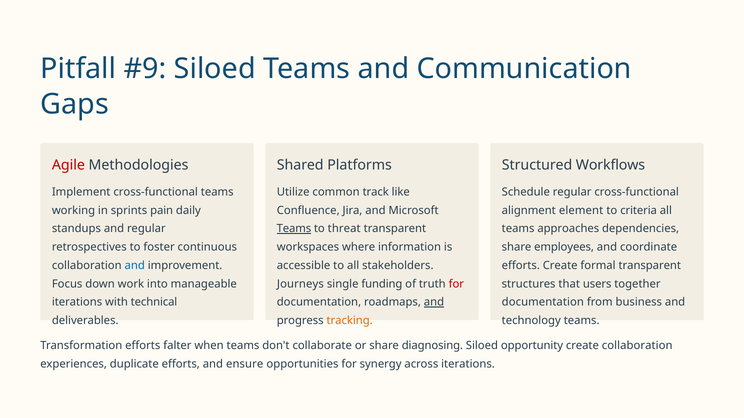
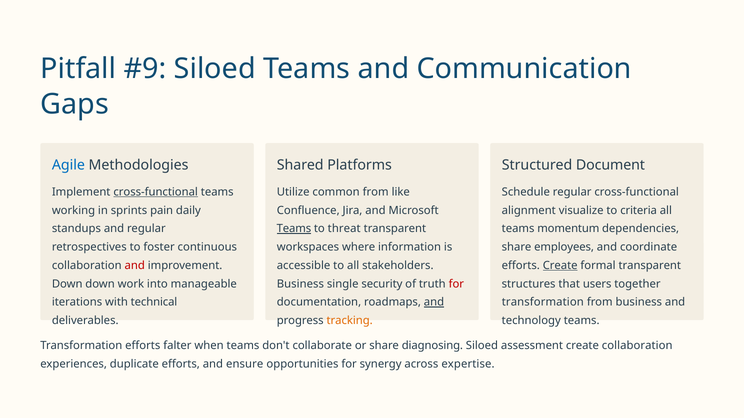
Agile colour: red -> blue (68, 165)
Workflows: Workflows -> Document (610, 165)
cross-functional underline: none -> present (156, 192)
common track: track -> from (376, 192)
element: element -> visualize (581, 211)
approaches: approaches -> momentum (568, 229)
and colour: blue -> red (135, 266)
Create underline: none -> present (560, 266)
Focus: Focus -> Down (67, 284)
Journeys: Journeys -> Business (300, 284)
funding: funding -> security (382, 284)
documentation: documentation -> transformation (543, 303)
opportunity: opportunity -> assessment (532, 346)
across iterations: iterations -> expertise (468, 364)
